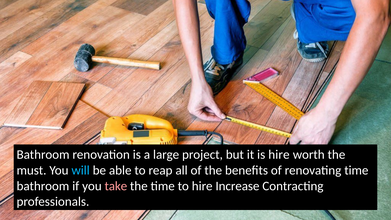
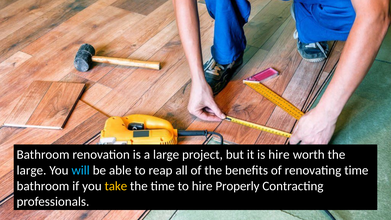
must: must -> large (32, 170)
take colour: pink -> yellow (116, 186)
Increase: Increase -> Properly (237, 186)
